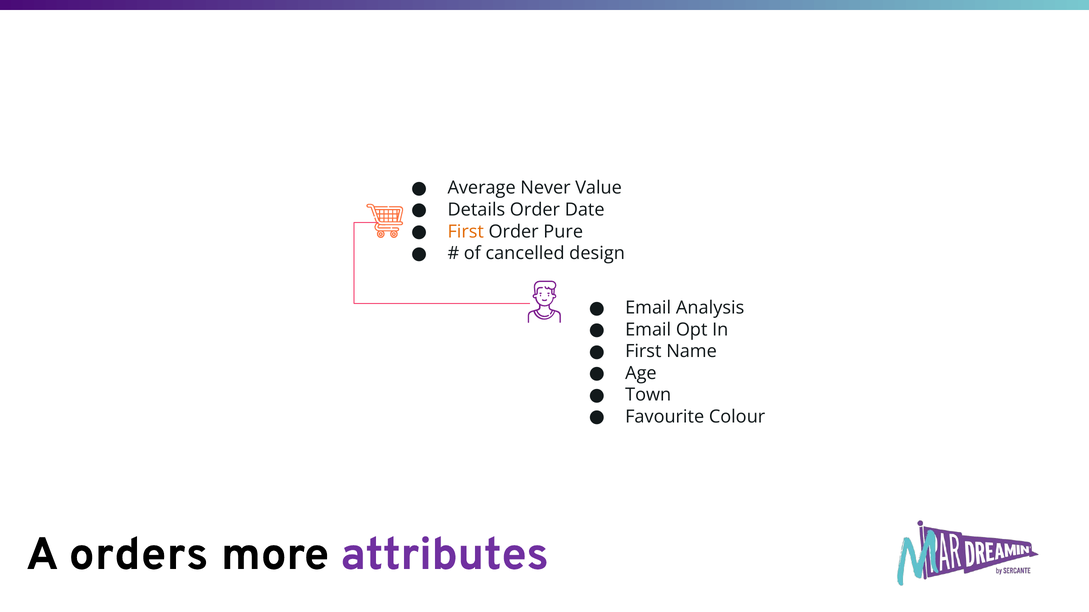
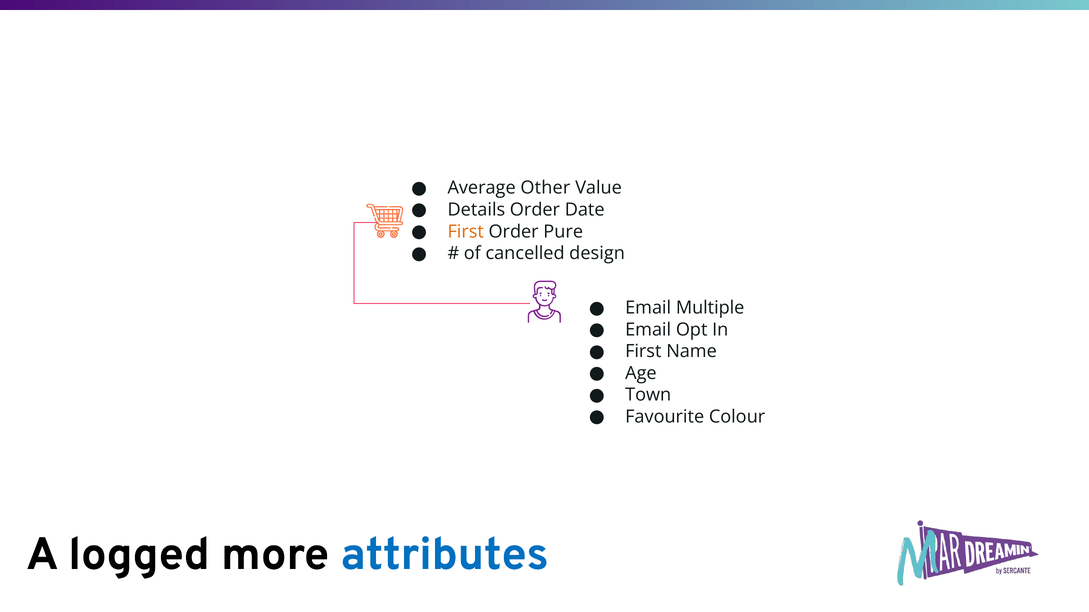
Never: Never -> Other (545, 188)
Analysis: Analysis -> Multiple (710, 308)
orders: orders -> logged (139, 554)
attributes colour: purple -> blue (445, 554)
